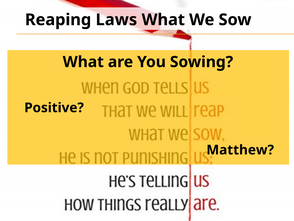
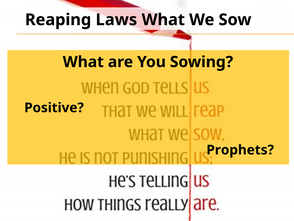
Matthew: Matthew -> Prophets (240, 150)
